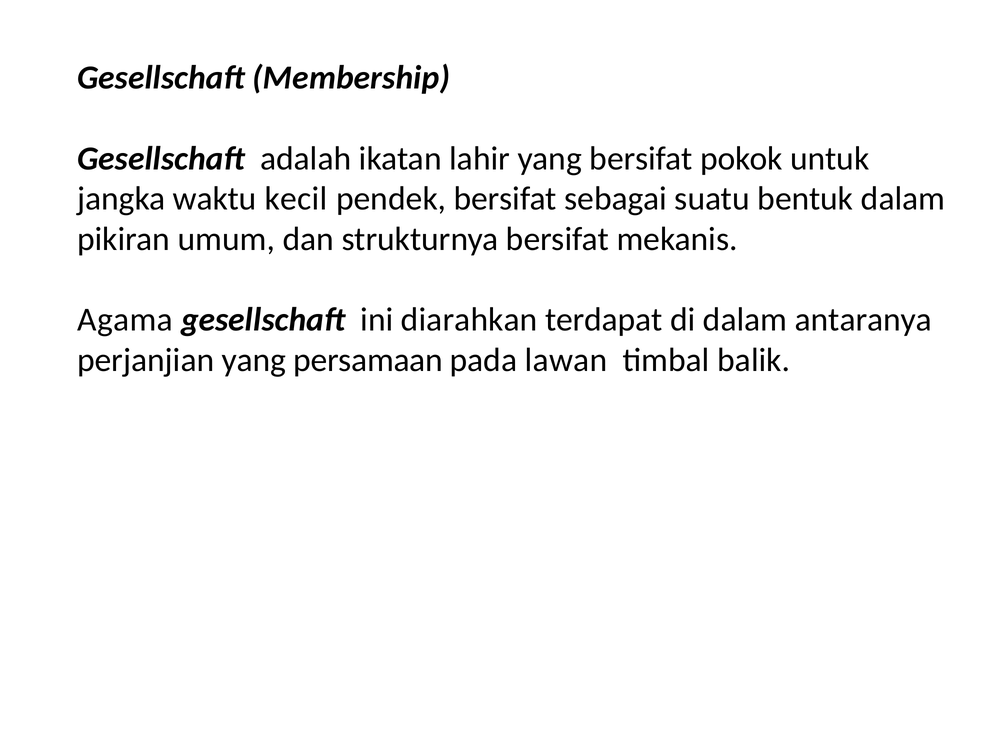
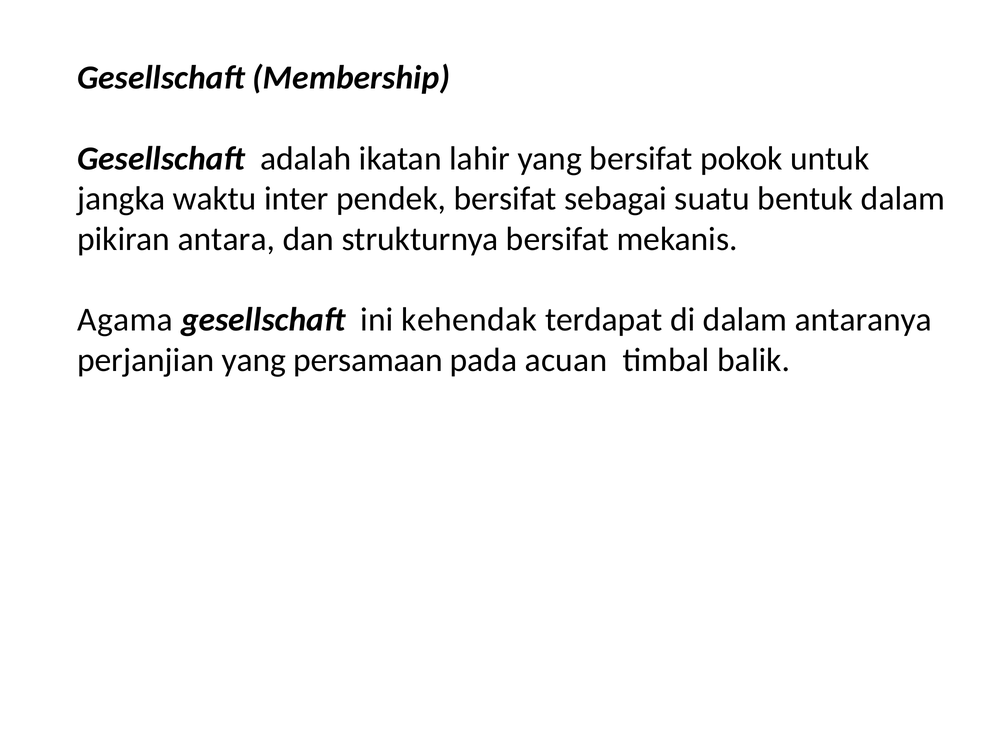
kecil: kecil -> inter (296, 199)
umum: umum -> antara (226, 239)
diarahkan: diarahkan -> kehendak (469, 320)
lawan: lawan -> acuan (566, 360)
